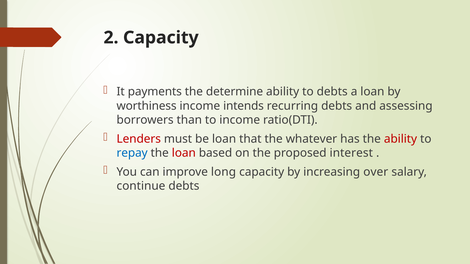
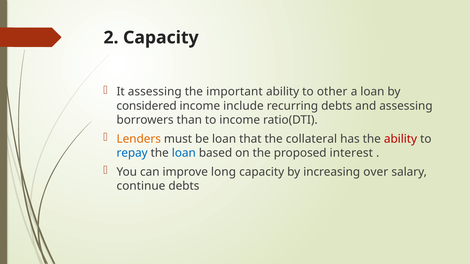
It payments: payments -> assessing (155, 92)
determine: determine -> important (234, 92)
to debts: debts -> other (332, 92)
worthiness: worthiness -> considered (147, 106)
intends: intends -> include (243, 106)
Lenders colour: red -> orange (139, 139)
whatever: whatever -> collateral (311, 139)
loan colour: red -> blue (184, 153)
